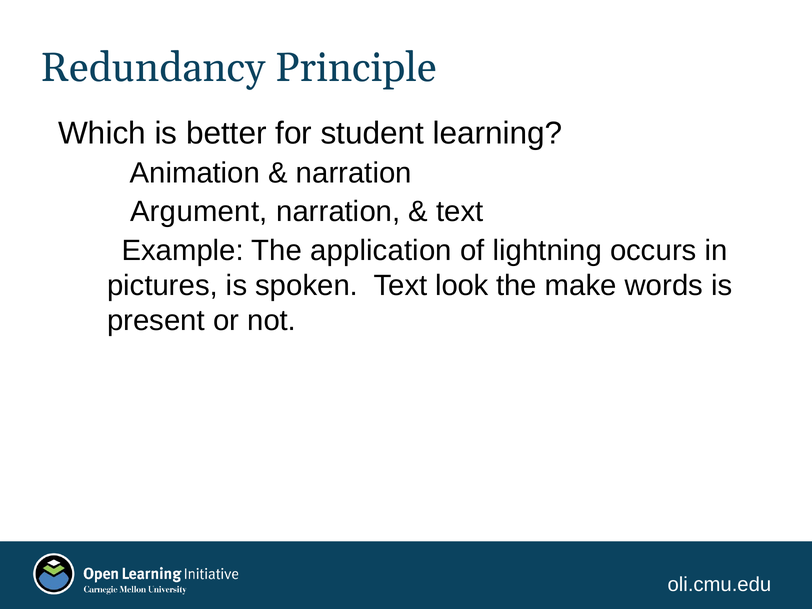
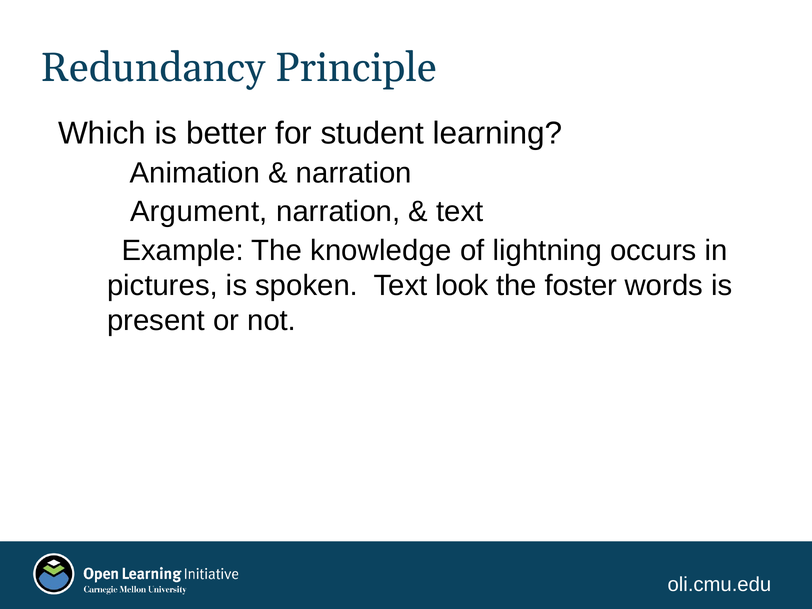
application: application -> knowledge (381, 250)
make: make -> foster (581, 285)
